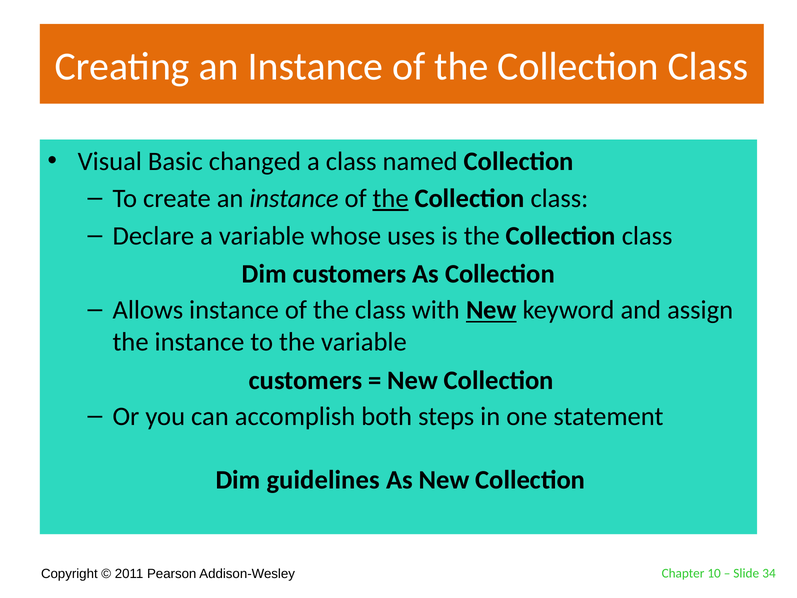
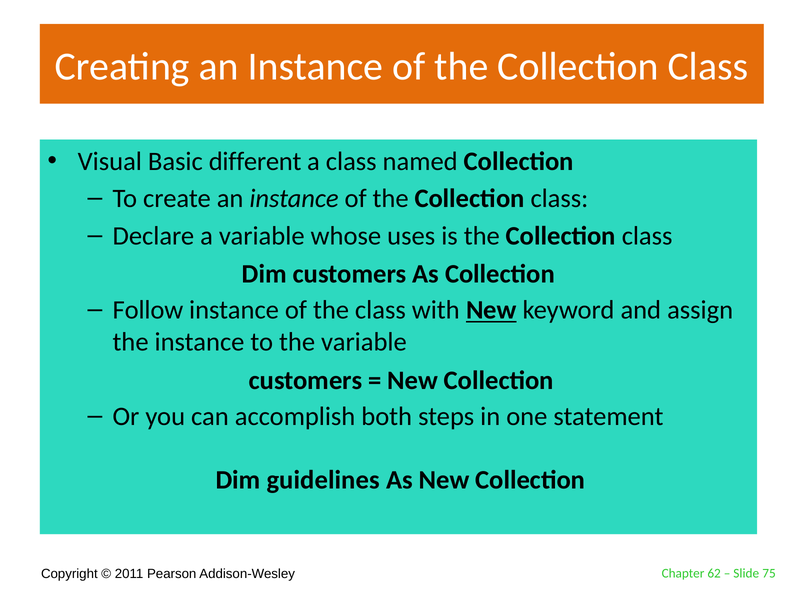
changed: changed -> different (255, 161)
the underline: present -> none (391, 198)
Allows: Allows -> Follow (148, 310)
10: 10 -> 62 (714, 573)
34: 34 -> 75 (769, 573)
